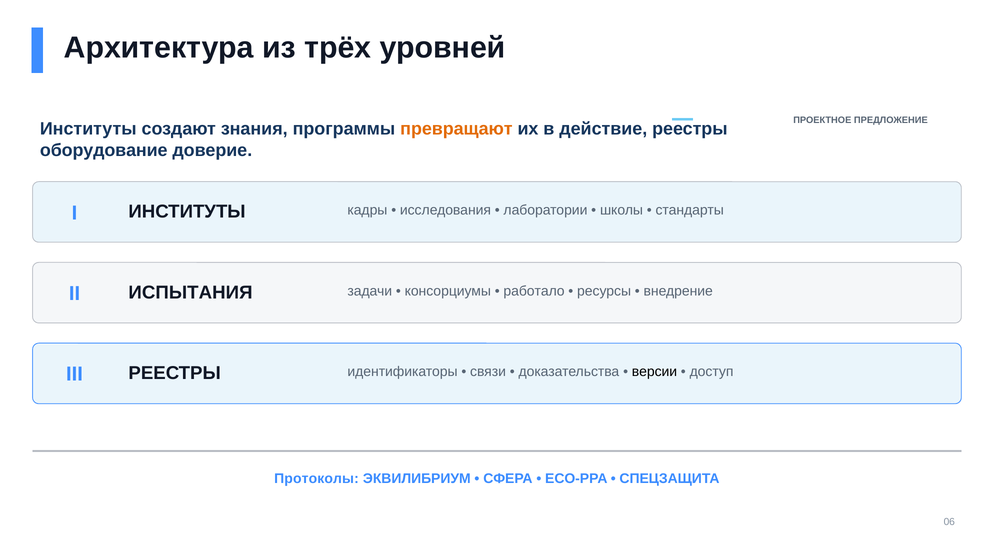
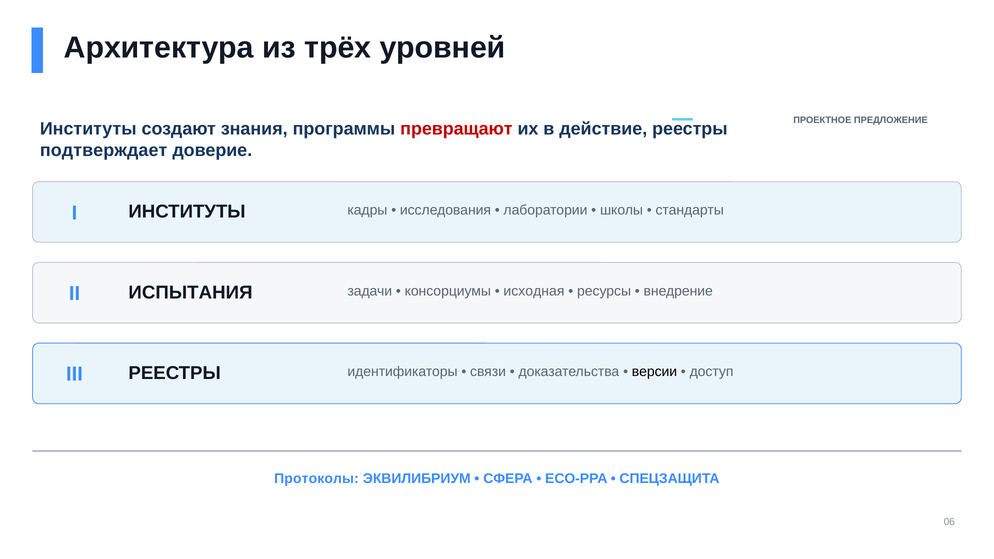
превращают colour: orange -> red (456, 129)
оборудование: оборудование -> подтверждает (104, 150)
работало: работало -> исходная (534, 291)
